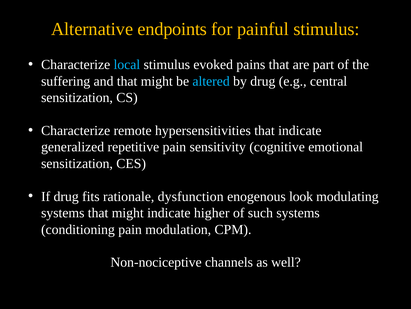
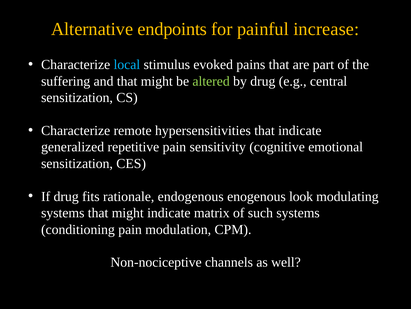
painful stimulus: stimulus -> increase (326, 29)
altered colour: light blue -> light green (211, 81)
dysfunction: dysfunction -> endogenous (191, 196)
higher: higher -> matrix (212, 212)
